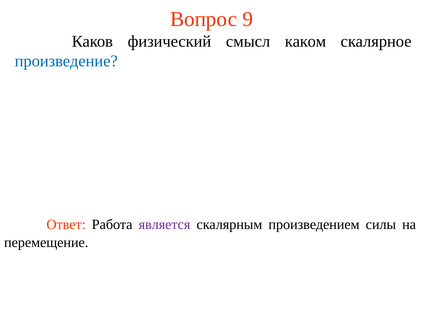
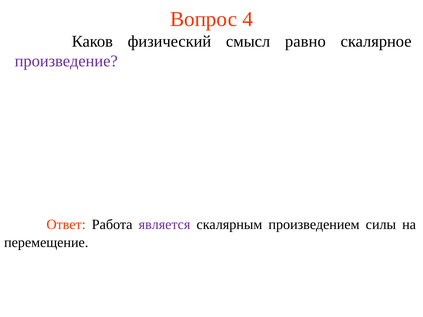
9: 9 -> 4 (248, 19)
каком: каком -> равно (305, 41)
произведение colour: blue -> purple (66, 61)
